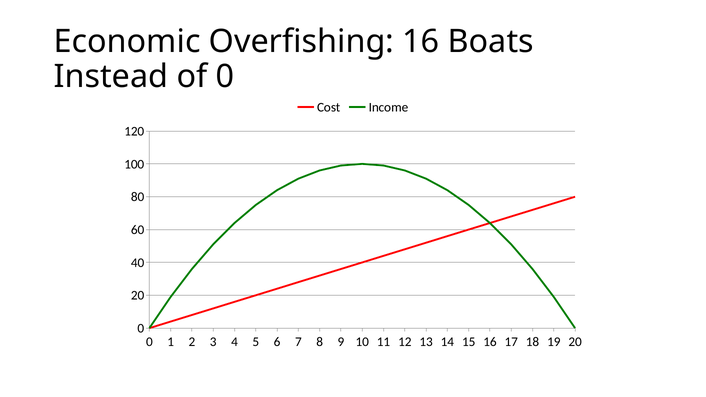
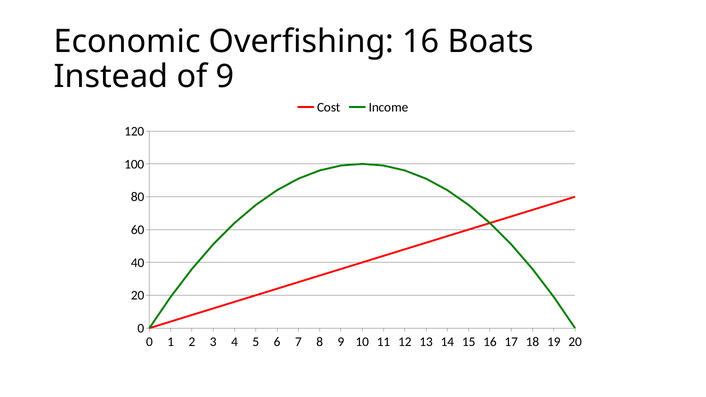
of 0: 0 -> 9 (225, 77)
